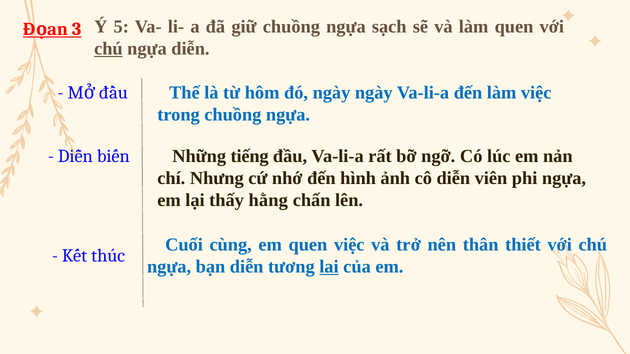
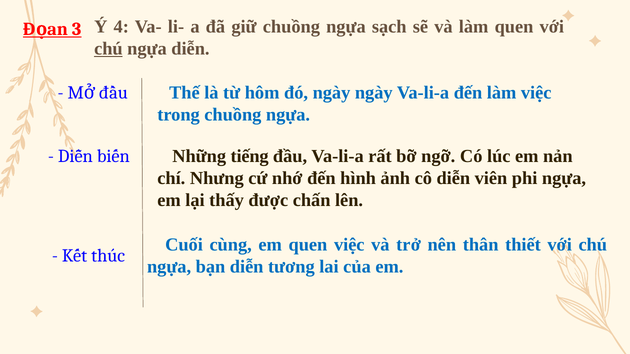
5: 5 -> 4 (121, 27)
hằng: hằng -> được (268, 200)
lai underline: present -> none (329, 267)
